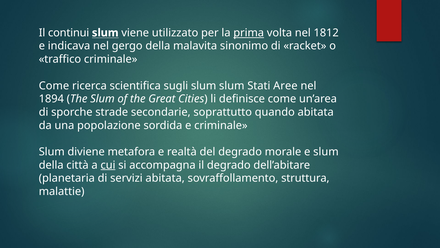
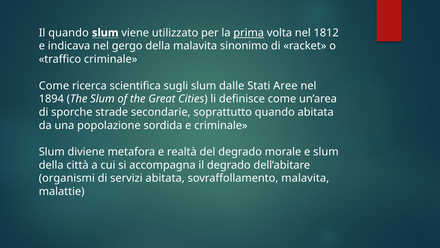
Il continui: continui -> quando (69, 33)
slum slum: slum -> dalle (232, 86)
cui underline: present -> none (108, 165)
planetaria: planetaria -> organismi (67, 178)
sovraffollamento struttura: struttura -> malavita (305, 178)
